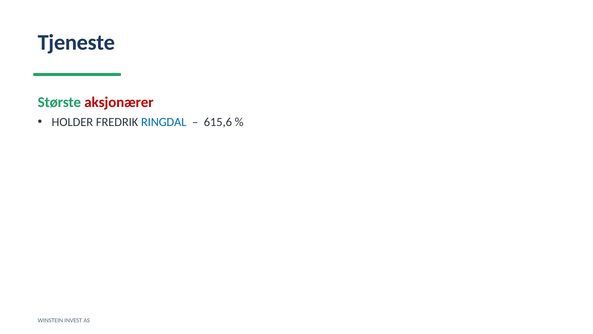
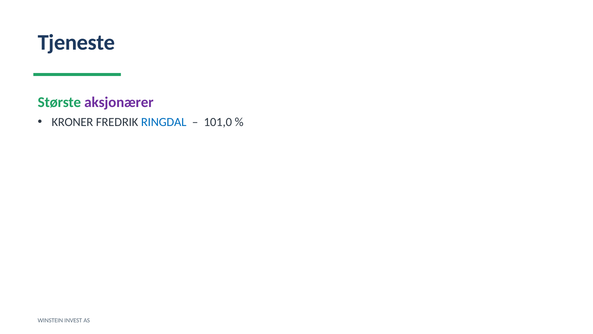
aksjonærer colour: red -> purple (119, 102)
HOLDER: HOLDER -> KRONER (72, 122)
615,6: 615,6 -> 101,0 (218, 122)
